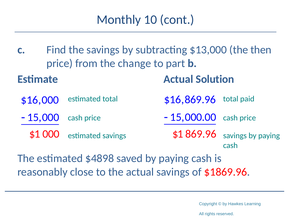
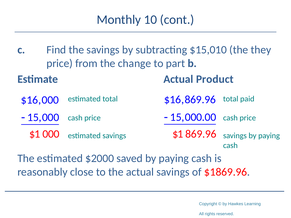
$13,000: $13,000 -> $15,010 (208, 50)
then: then -> they (261, 50)
Solution: Solution -> Product (215, 79)
$4898: $4898 -> $2000 (100, 158)
